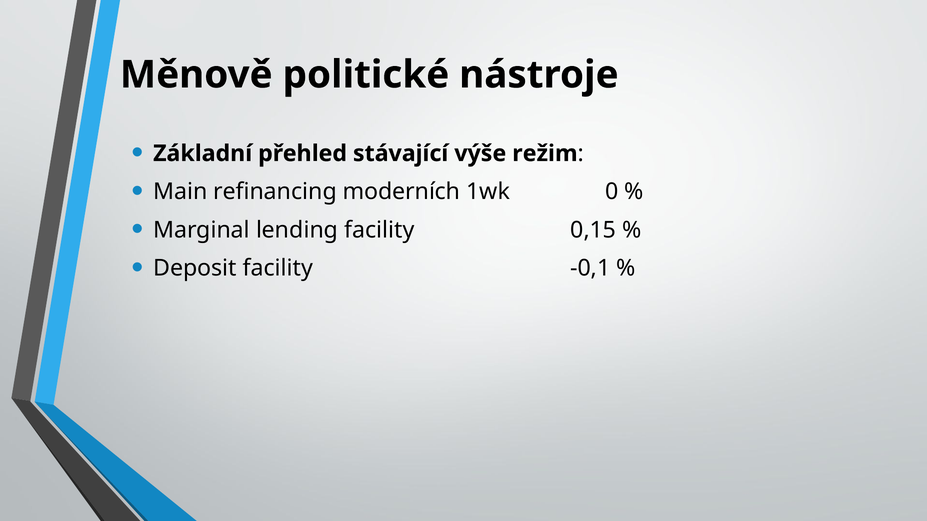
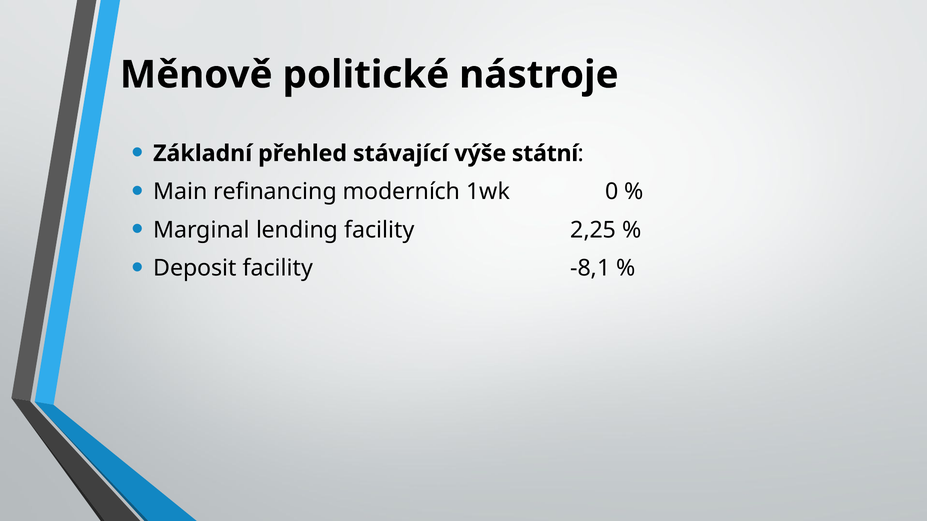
režim: režim -> státní (545, 154)
0,15: 0,15 -> 2,25 (593, 230)
-0,1: -0,1 -> -8,1 (590, 268)
